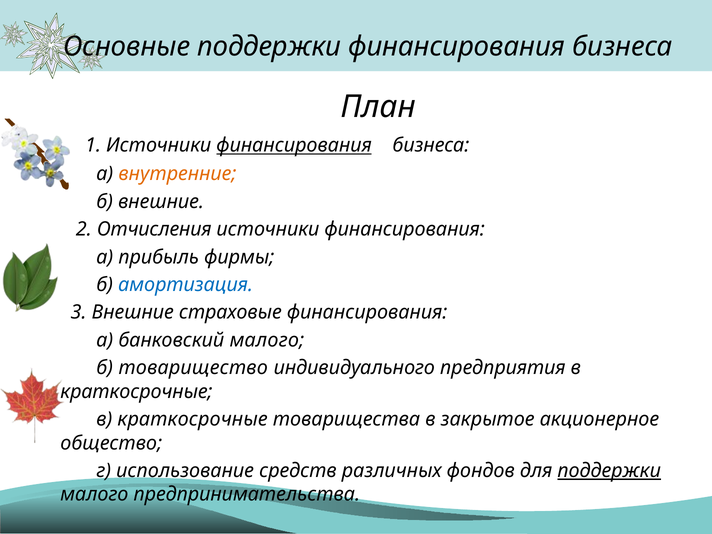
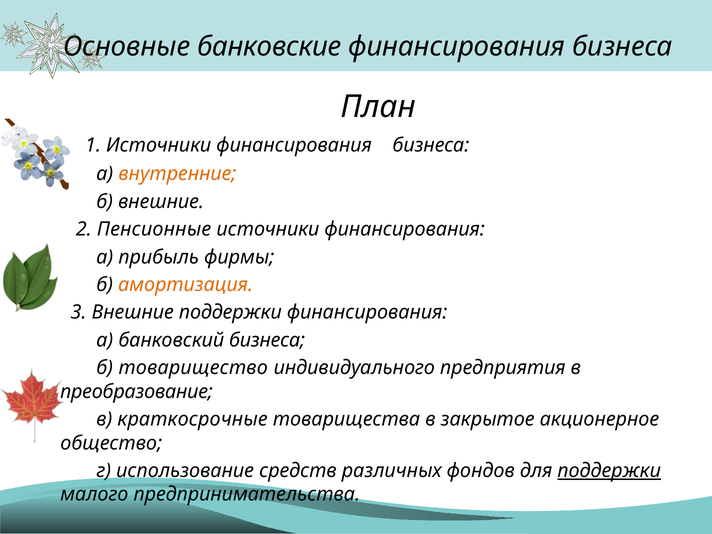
Основные поддержки: поддержки -> банковские (269, 46)
финансирования underline: present -> none (294, 145)
Отчисления: Отчисления -> Пенсионные (154, 229)
амортизация colour: blue -> orange (186, 285)
Внешние страховые: страховые -> поддержки (230, 312)
банковский малого: малого -> бизнеса (267, 340)
краткосрочные: краткосрочные -> преобразование (136, 392)
